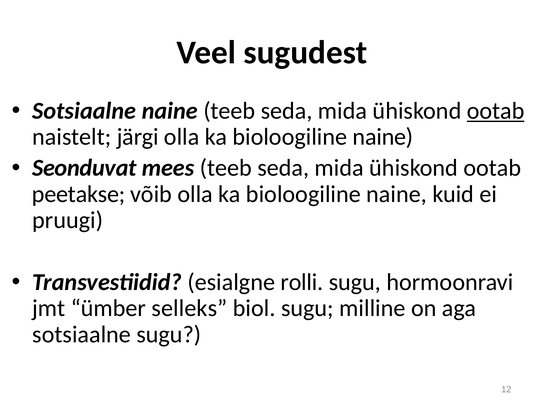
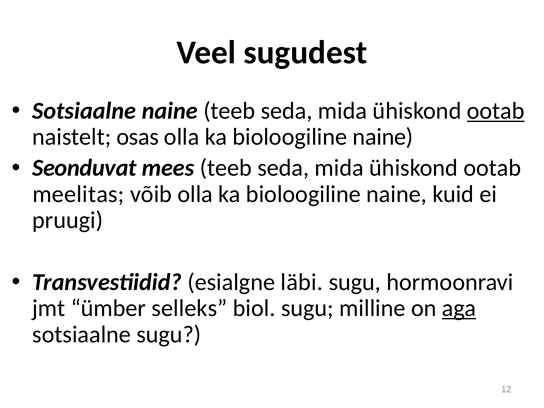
järgi: järgi -> osas (138, 137)
peetakse: peetakse -> meelitas (78, 194)
rolli: rolli -> läbi (302, 282)
aga underline: none -> present (459, 308)
